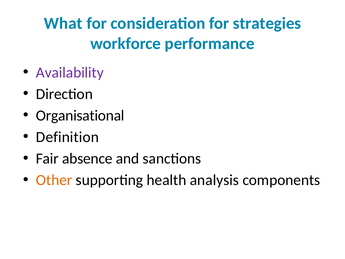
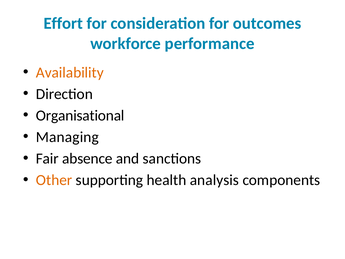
What: What -> Effort (63, 23)
strategies: strategies -> outcomes (267, 23)
Availability colour: purple -> orange (70, 72)
Definition: Definition -> Managing (67, 137)
